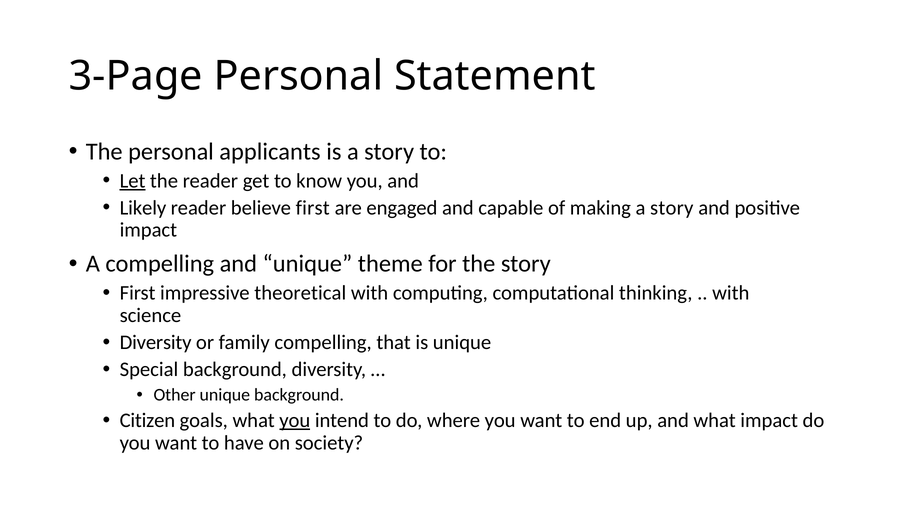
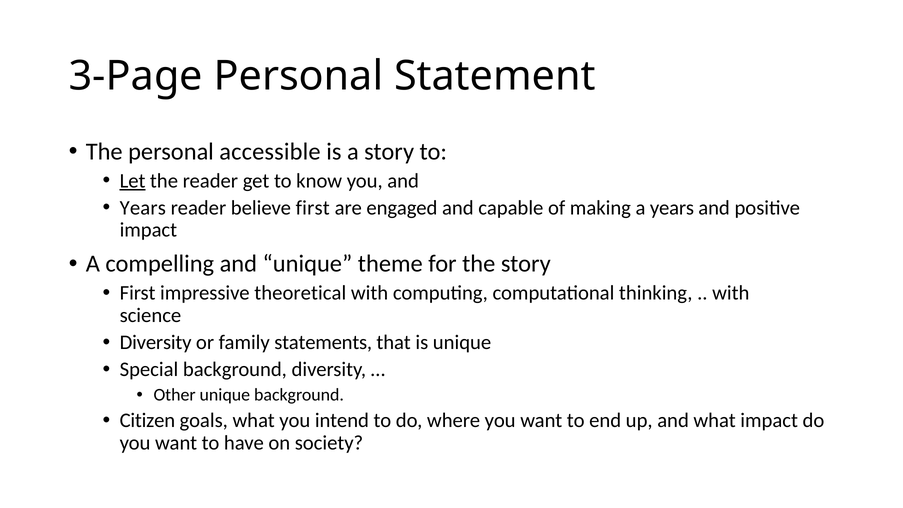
applicants: applicants -> accessible (270, 152)
Likely: Likely -> Years (143, 208)
making a story: story -> years (672, 208)
family compelling: compelling -> statements (323, 342)
you underline: present -> none (295, 420)
